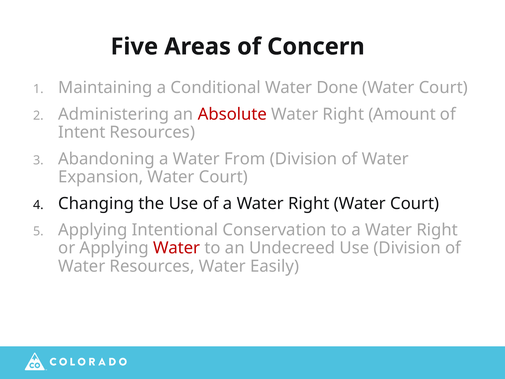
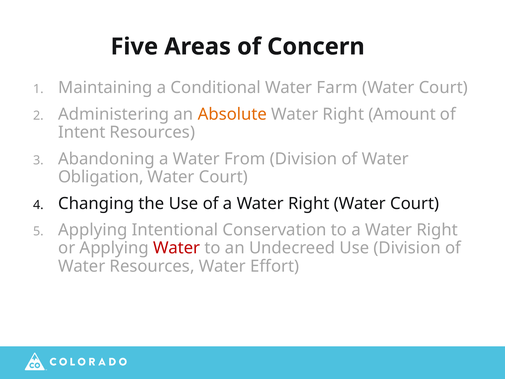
Done: Done -> Farm (337, 88)
Absolute colour: red -> orange (232, 114)
Expansion: Expansion -> Obligation (101, 177)
Easily: Easily -> Effort (275, 266)
